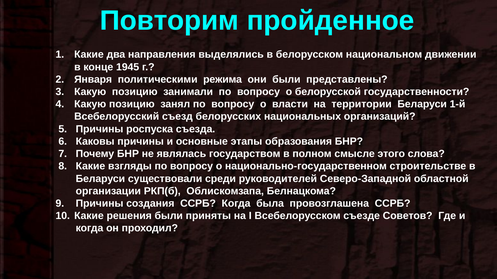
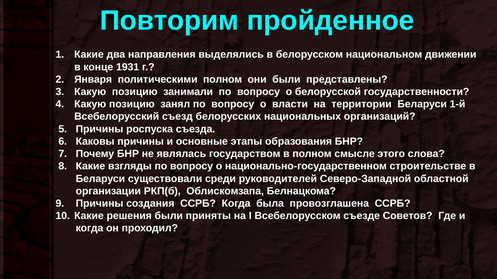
1945: 1945 -> 1931 (128, 67)
политическими режима: режима -> полном (223, 80)
